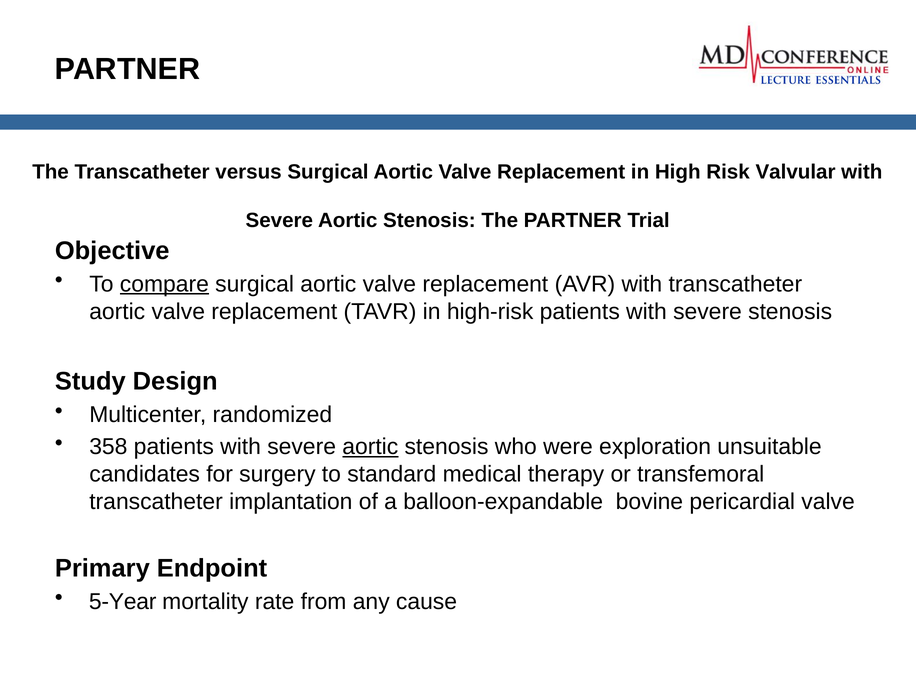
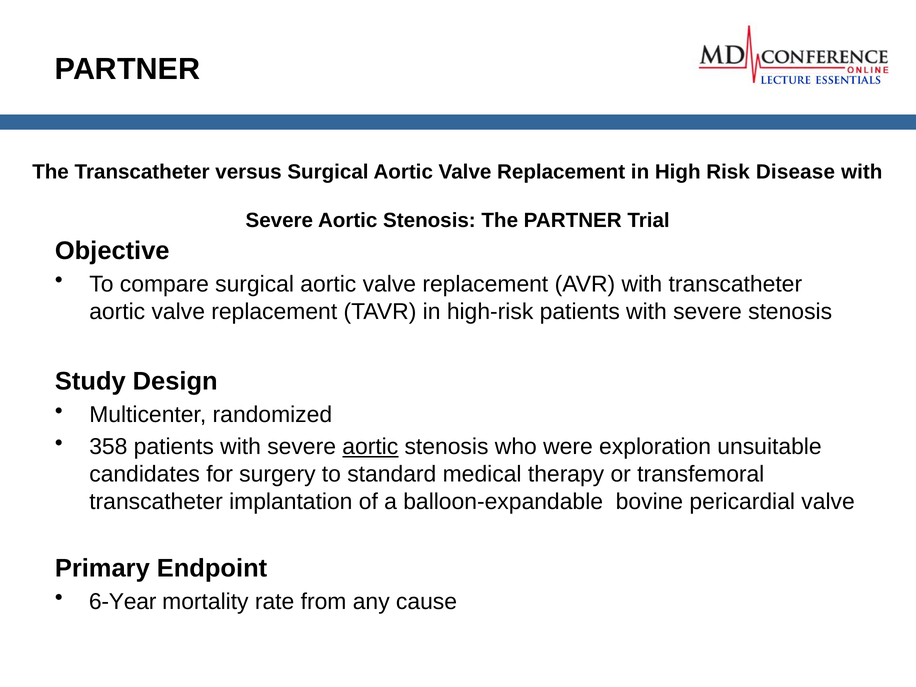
Valvular: Valvular -> Disease (795, 172)
compare underline: present -> none (164, 284)
5-Year: 5-Year -> 6-Year (123, 602)
